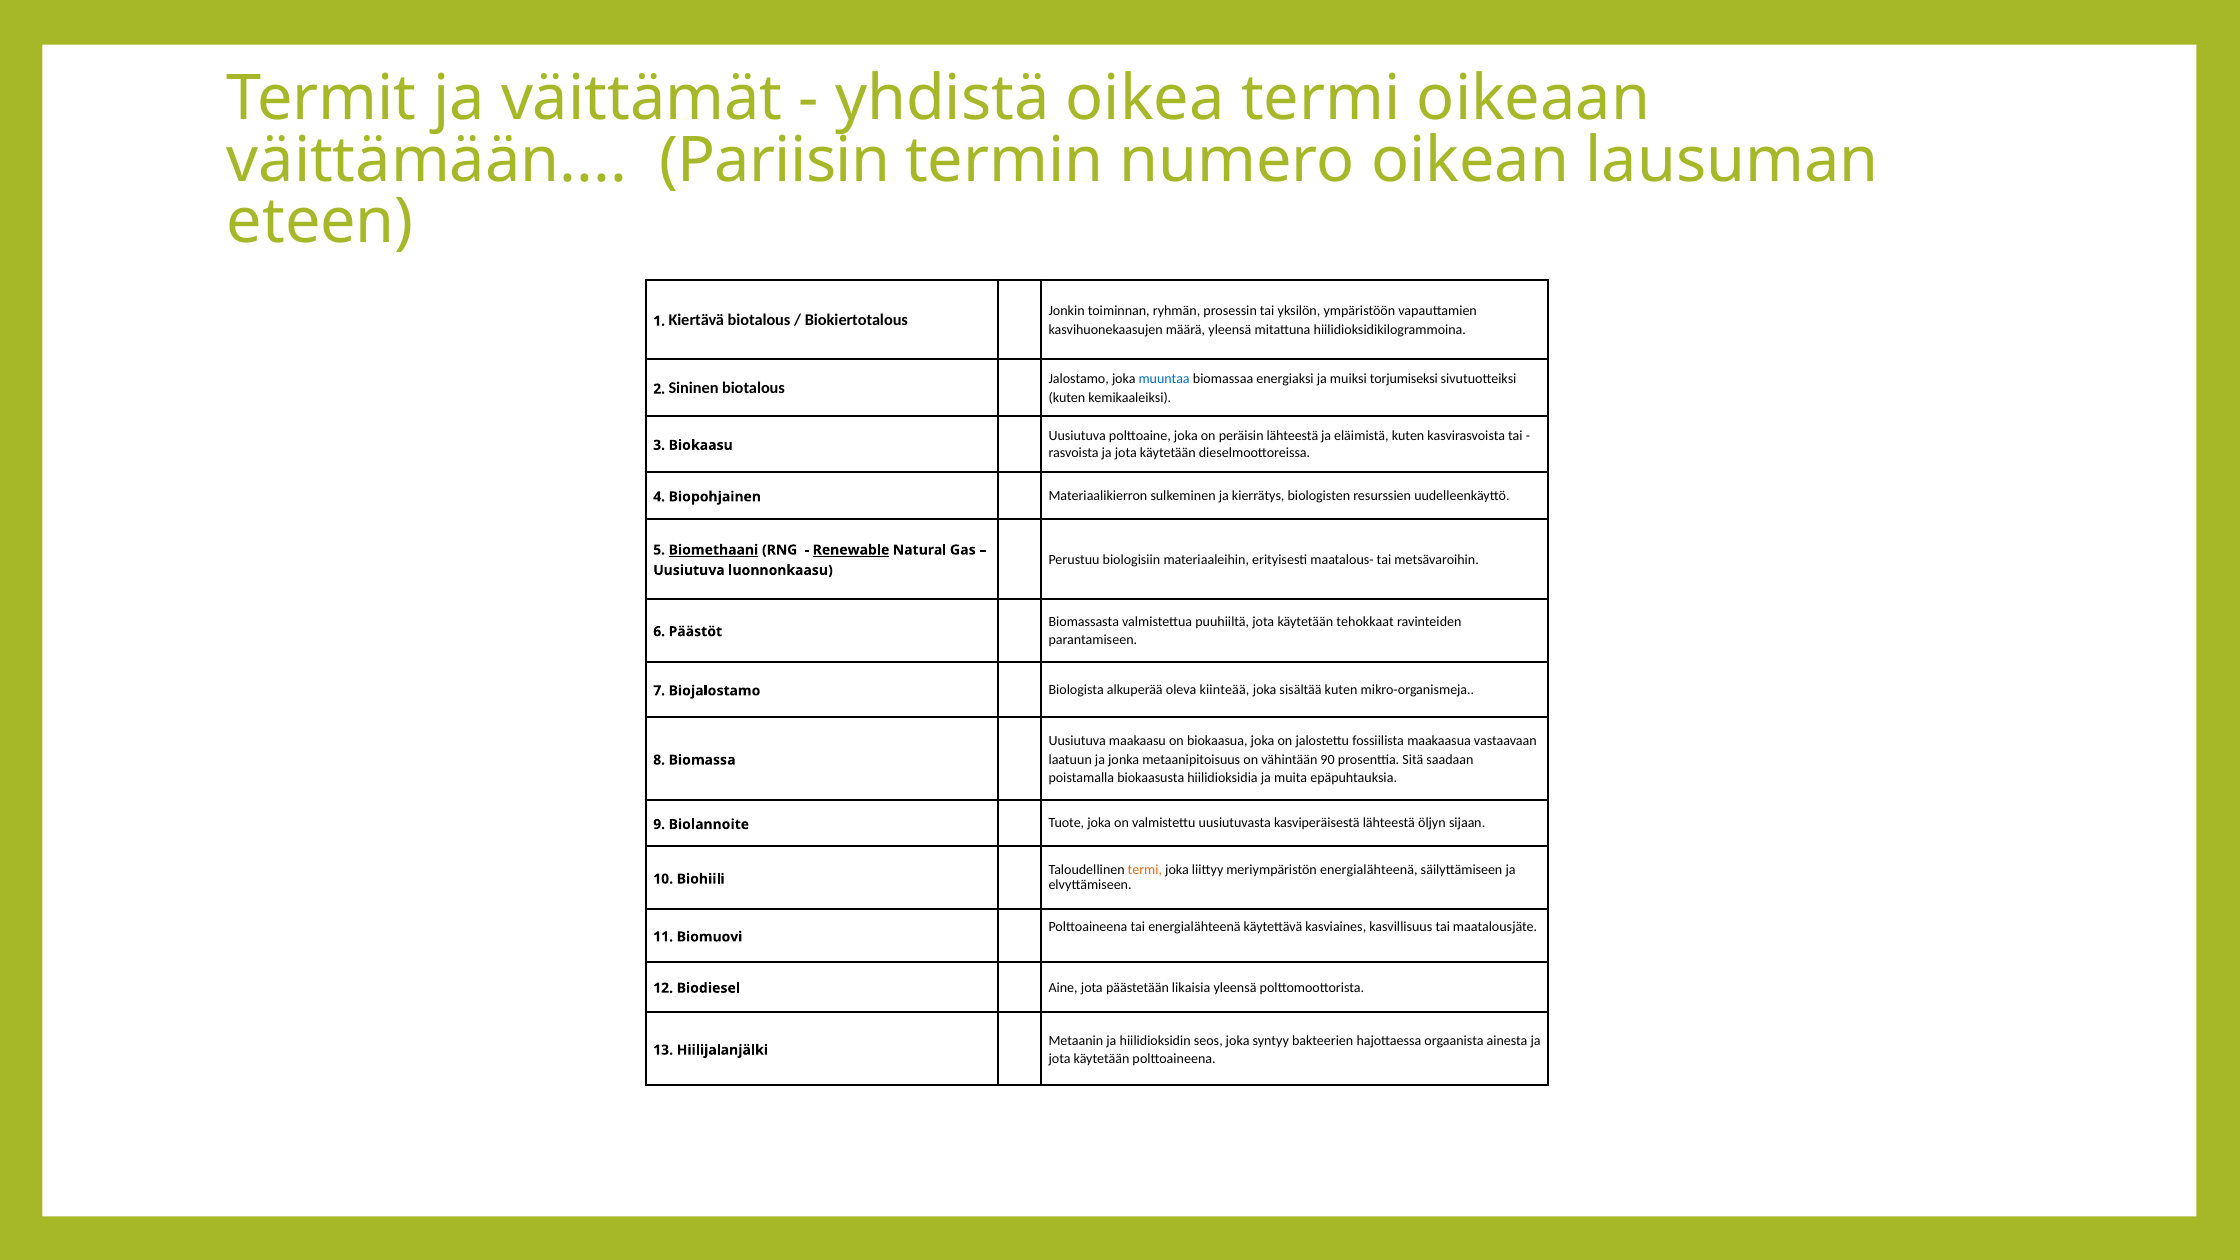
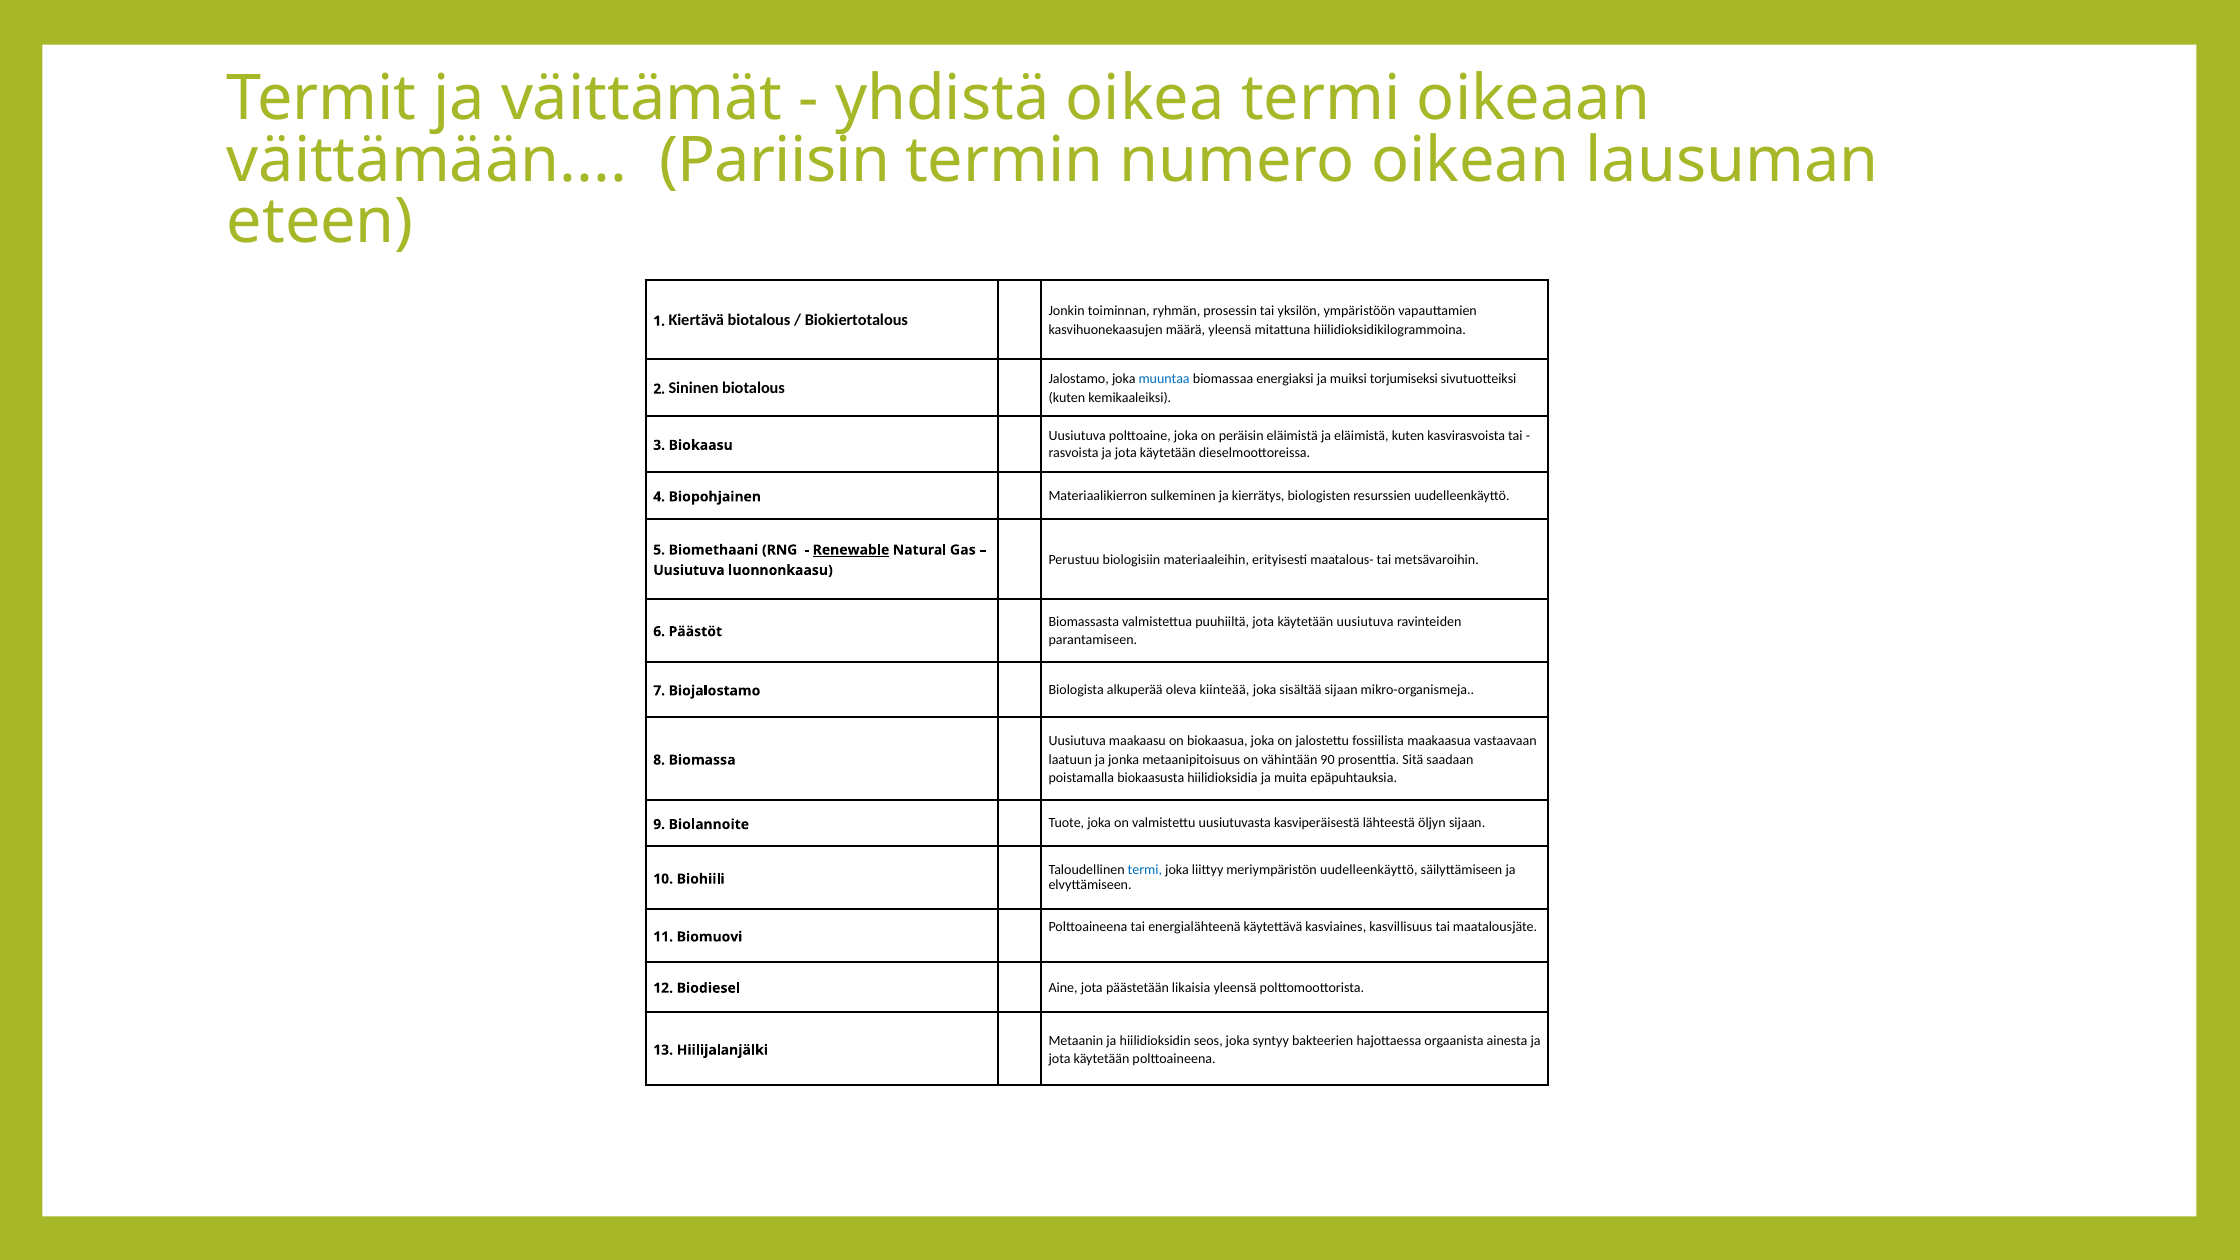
peräisin lähteestä: lähteestä -> eläimistä (1292, 436)
Biomethaani underline: present -> none (713, 550)
käytetään tehokkaat: tehokkaat -> uusiutuva (1365, 622)
sisältää kuten: kuten -> sijaan (1341, 690)
termi colour: orange -> blue (1145, 870)
meriympäristön energialähteenä: energialähteenä -> uudelleenkäyttö (1369, 870)
